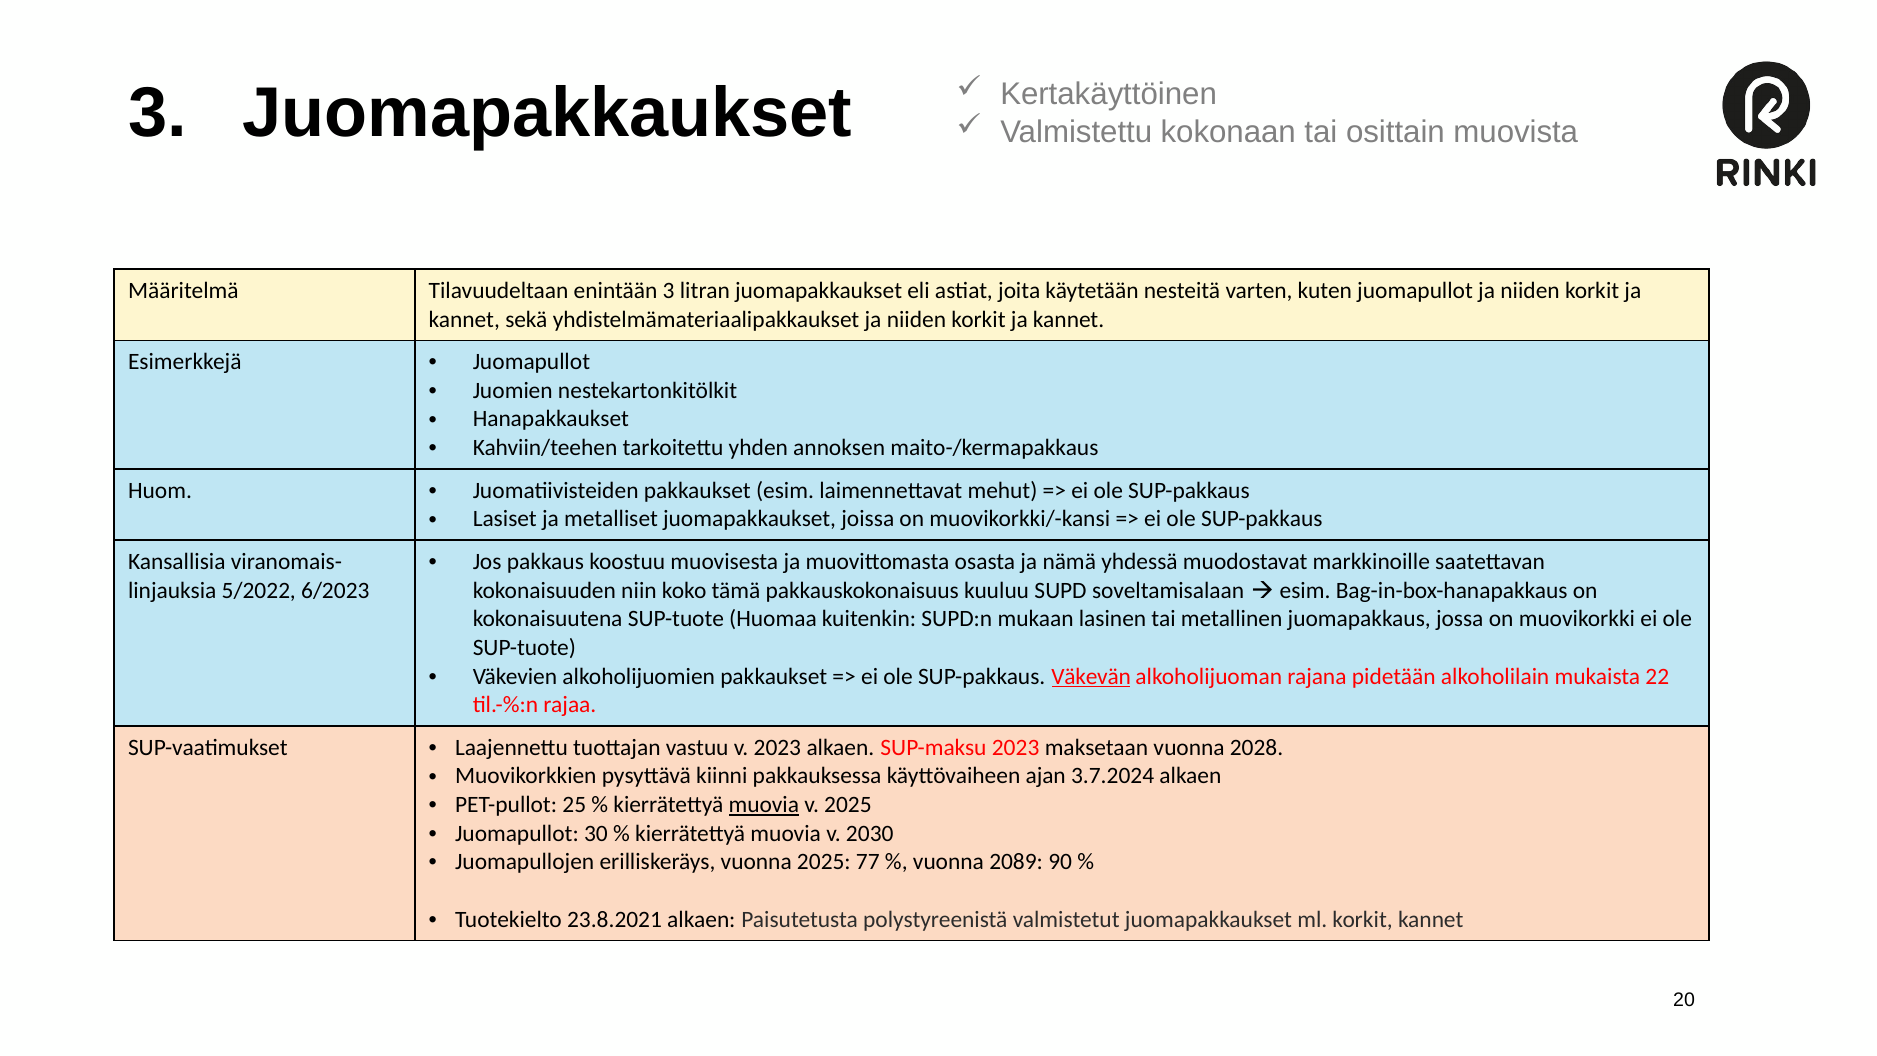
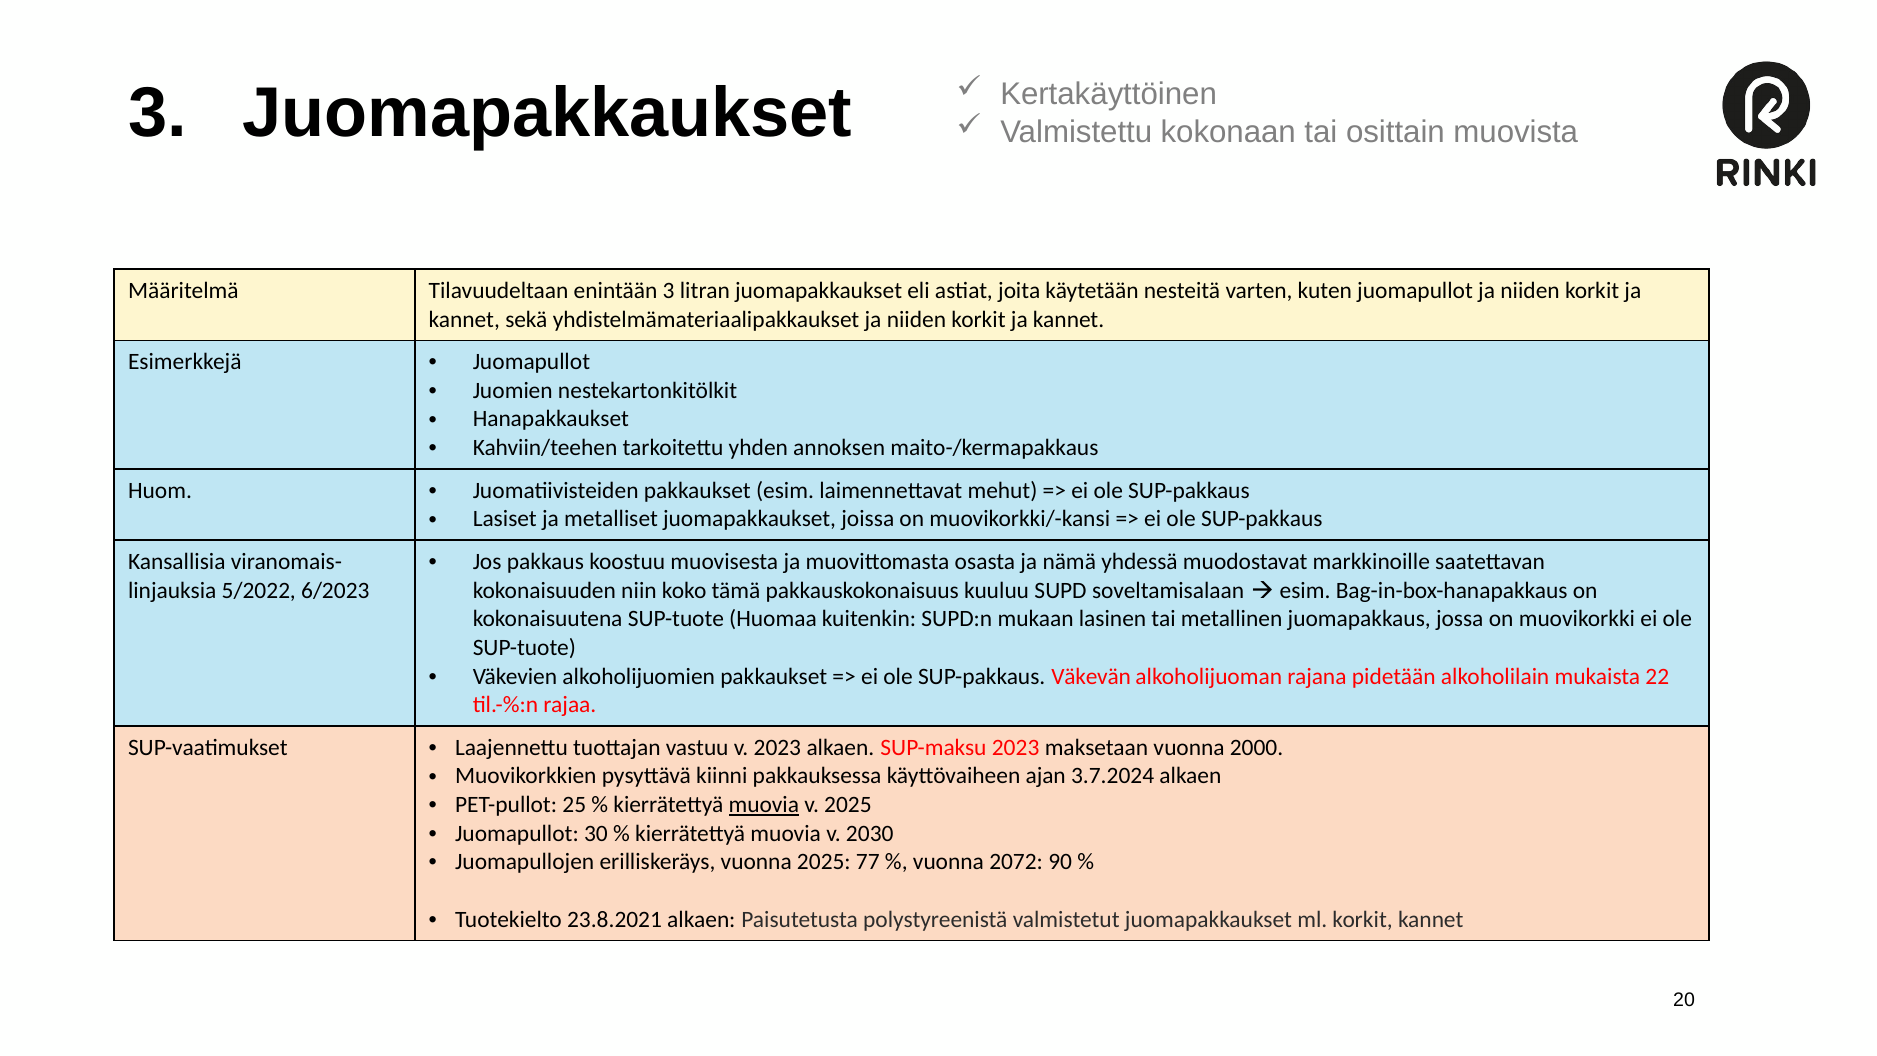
Väkevän underline: present -> none (1091, 676)
2028: 2028 -> 2000 (1257, 748)
2089: 2089 -> 2072 (1016, 862)
